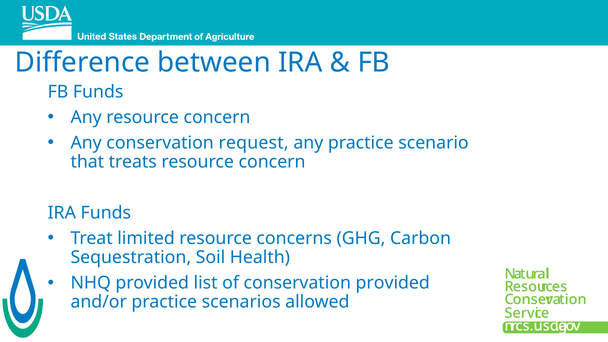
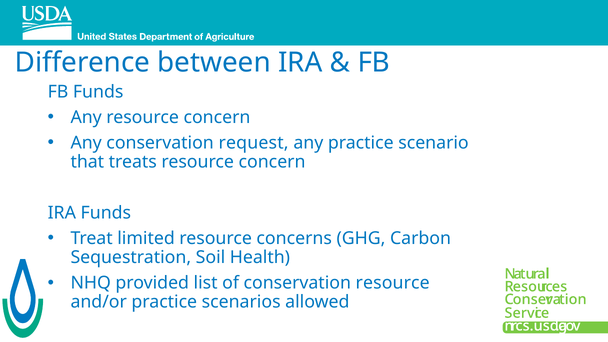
conservation provided: provided -> resource (393, 283)
